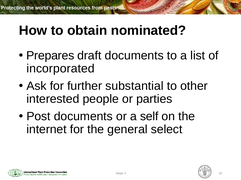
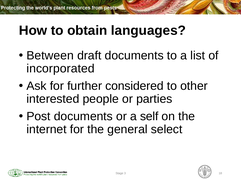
nominated: nominated -> languages (148, 31)
Prepares: Prepares -> Between (50, 56)
substantial: substantial -> considered (135, 86)
